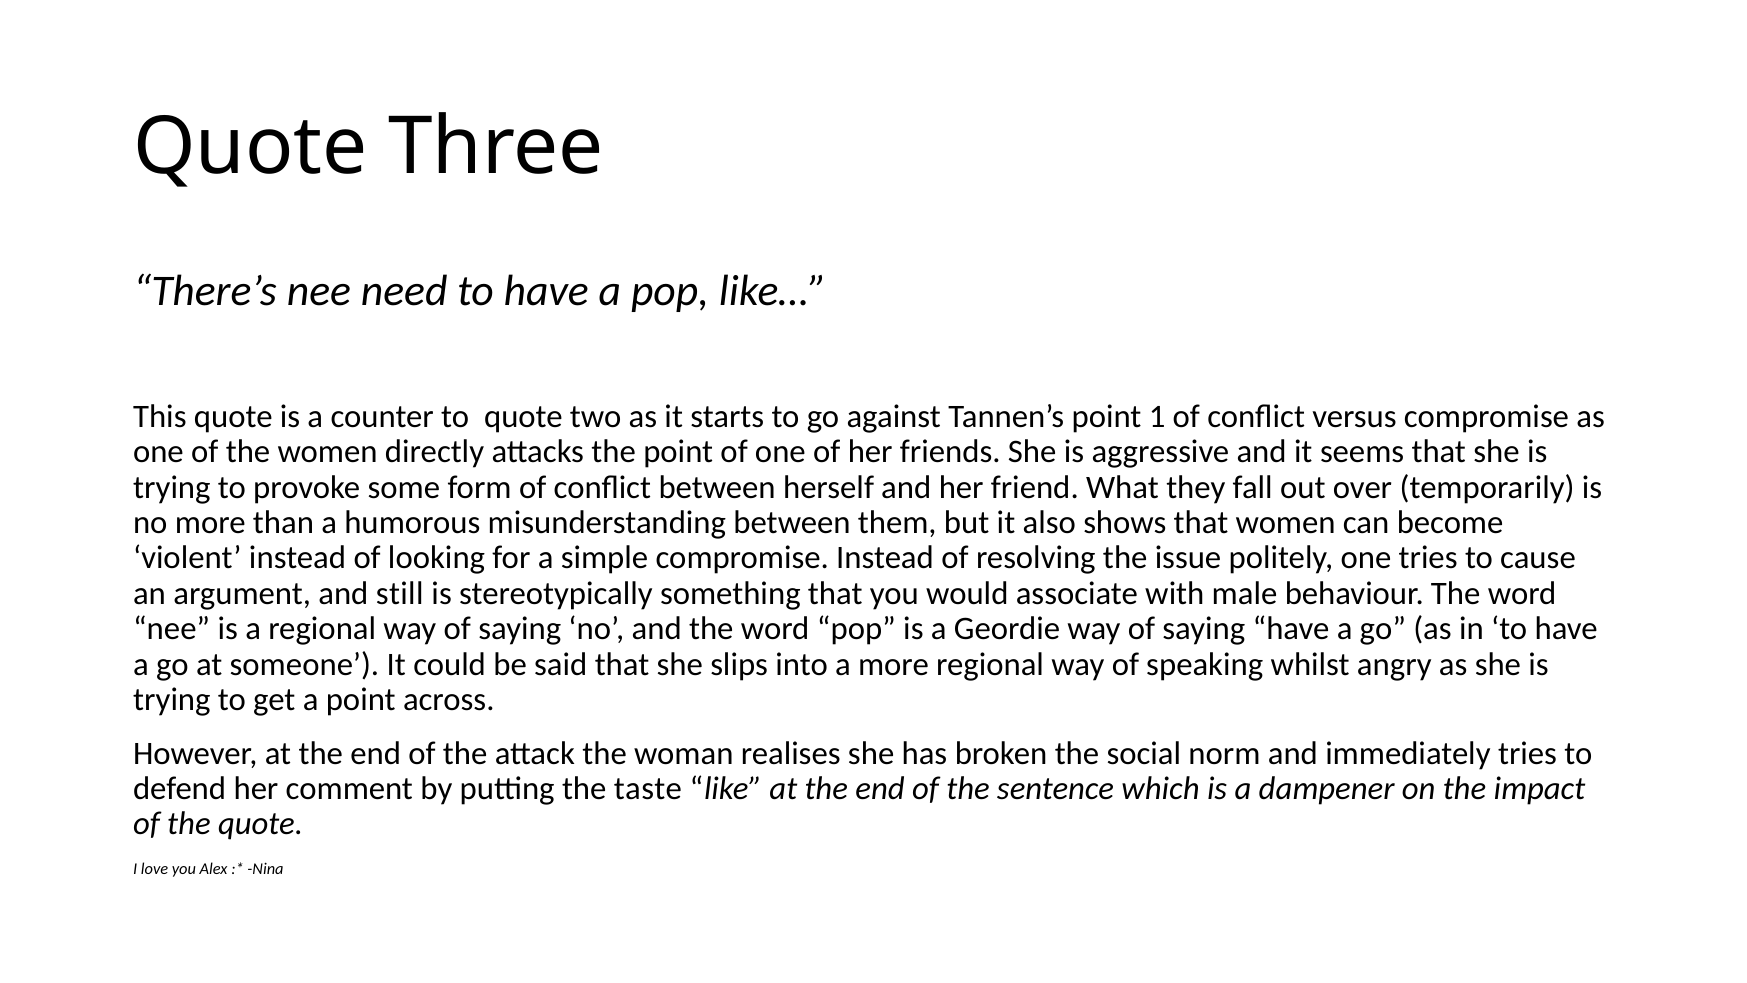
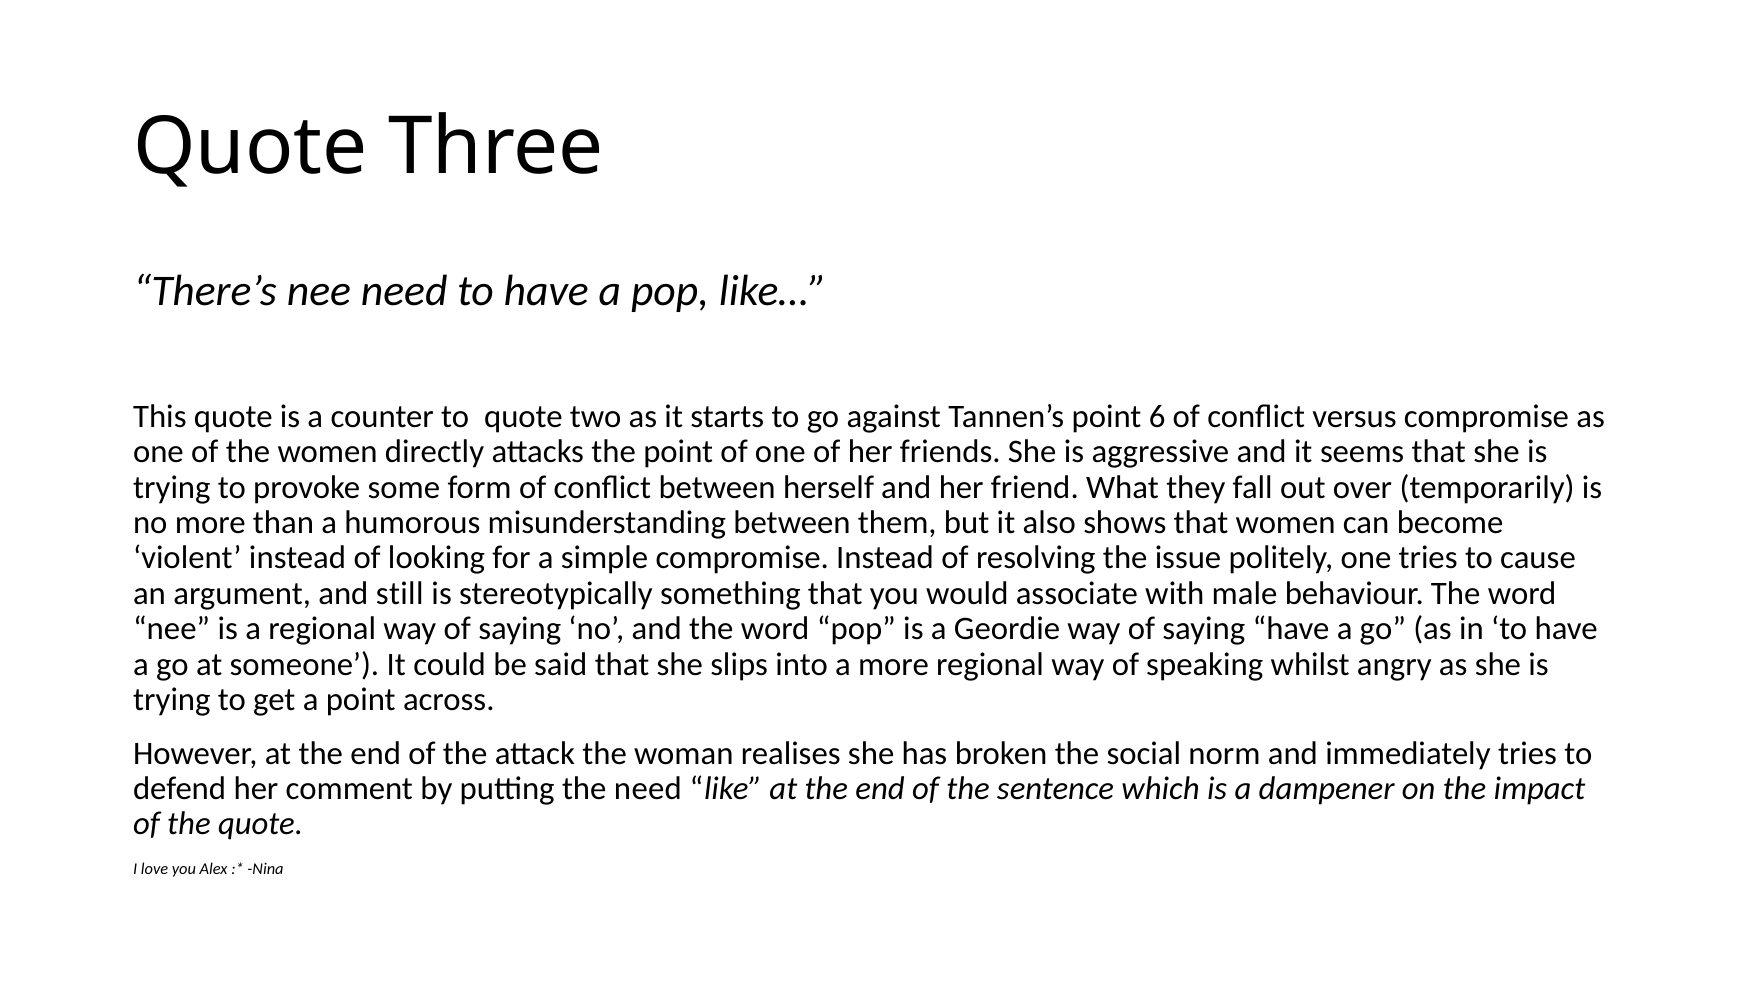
1: 1 -> 6 (1157, 416)
the taste: taste -> need (648, 788)
